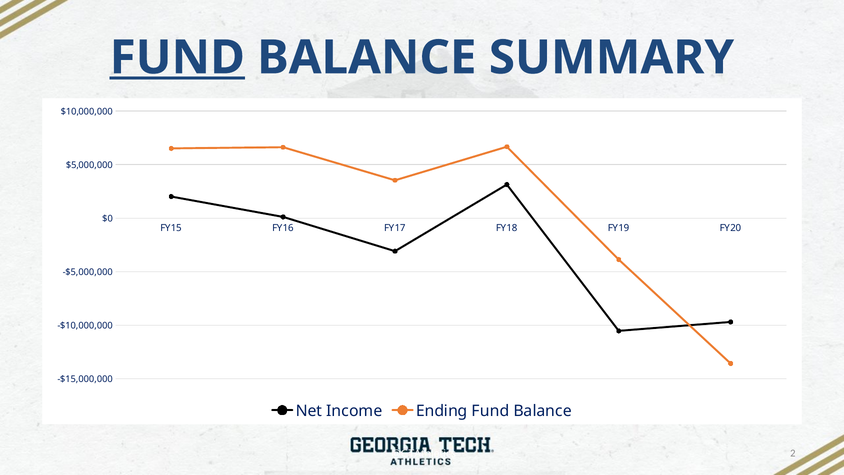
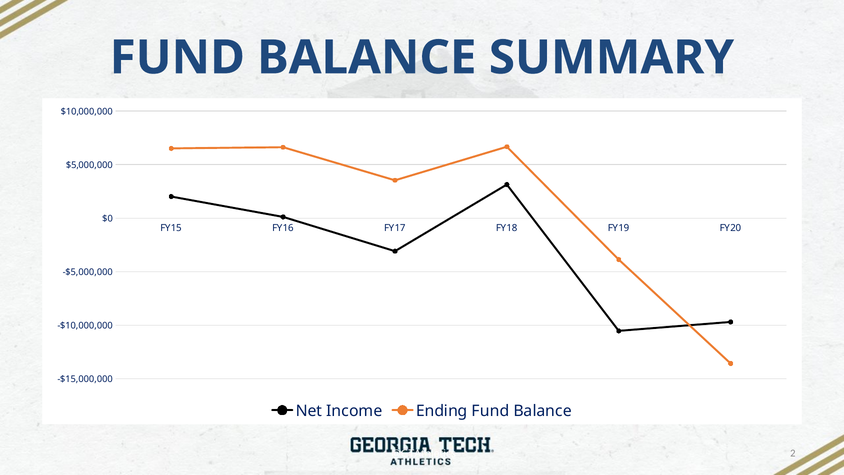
FUND underline: present -> none (177, 58)
